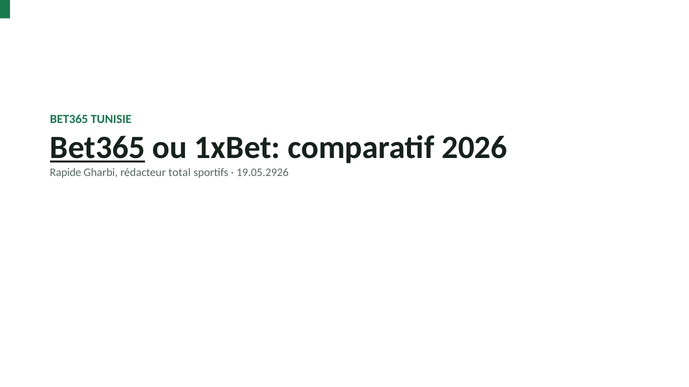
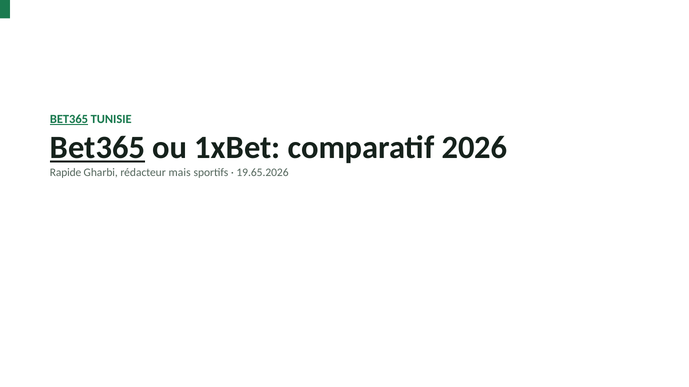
BET365 underline: none -> present (69, 119)
total: total -> mais (180, 173)
19.05.2926: 19.05.2926 -> 19.65.2026 (263, 173)
